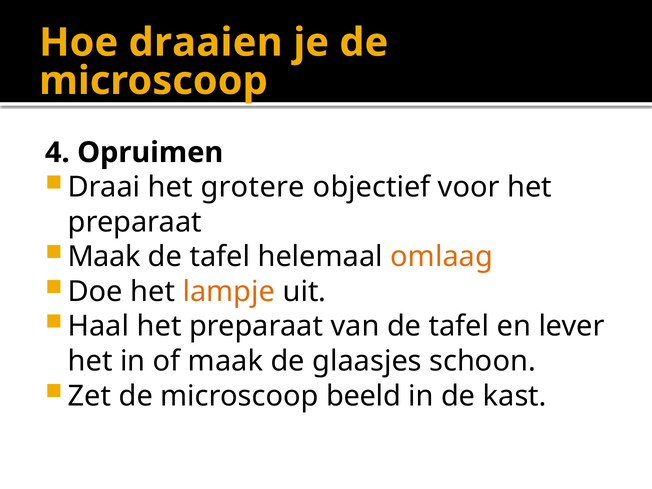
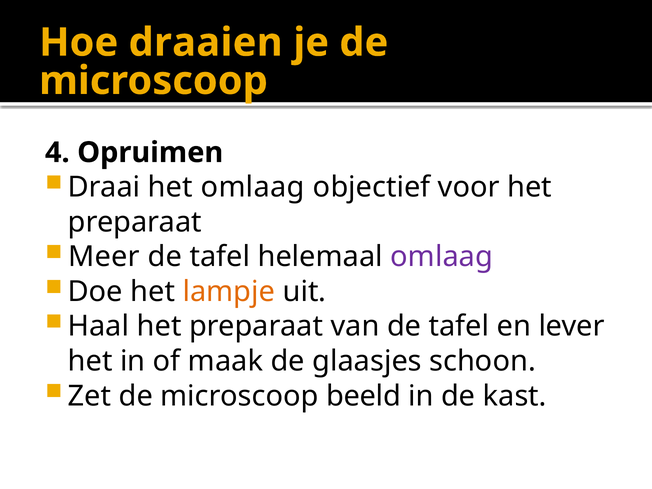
het grotere: grotere -> omlaag (253, 187)
Maak: Maak -> Meer (104, 257)
omlaag colour: orange -> purple (442, 257)
